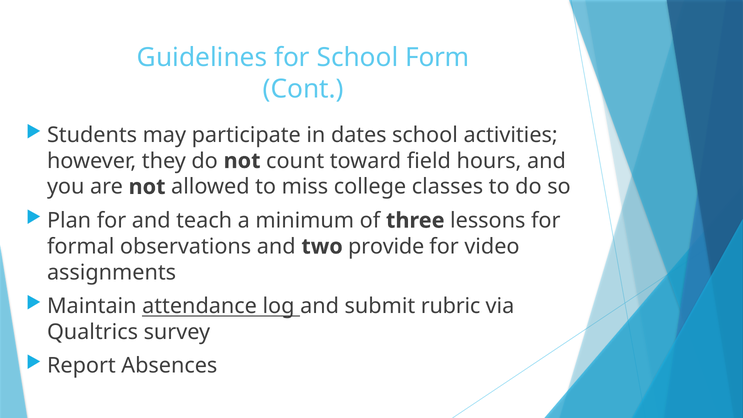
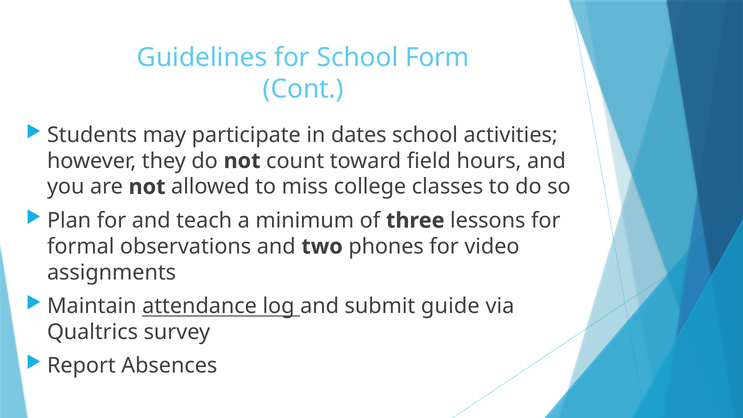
provide: provide -> phones (386, 246)
rubric: rubric -> guide (450, 306)
